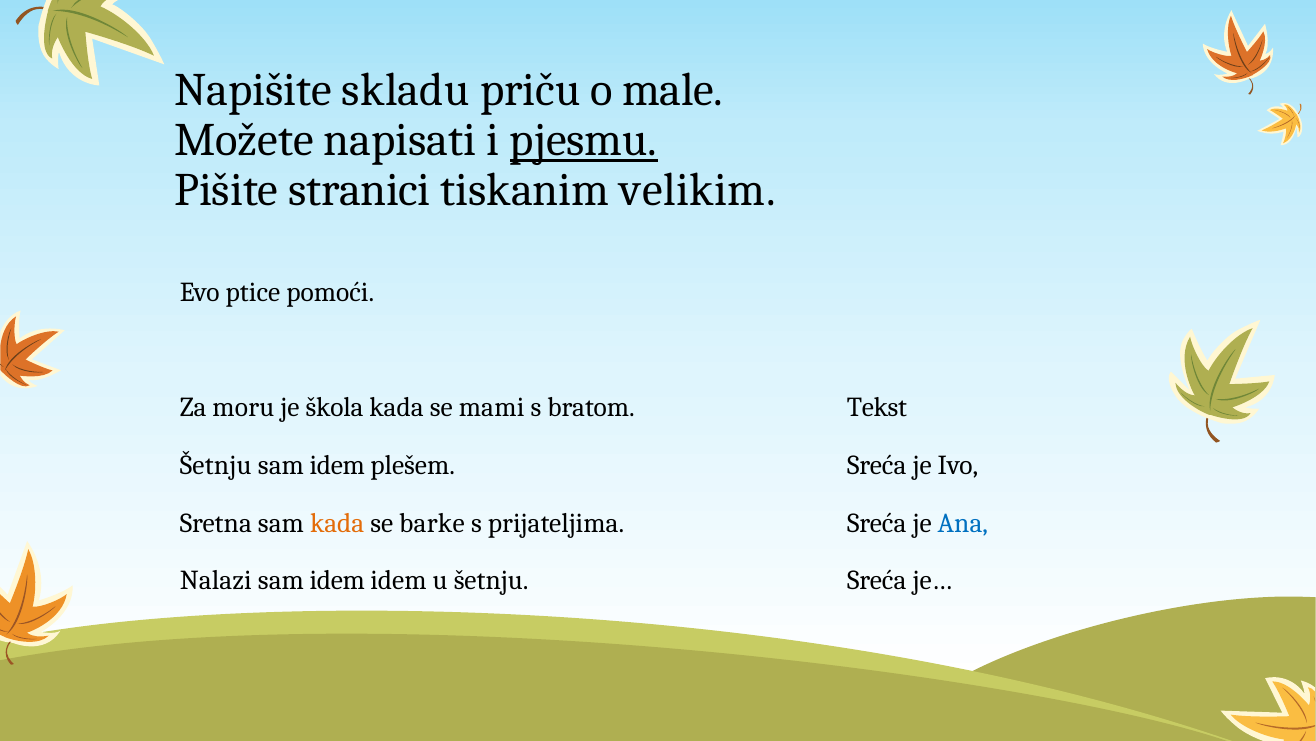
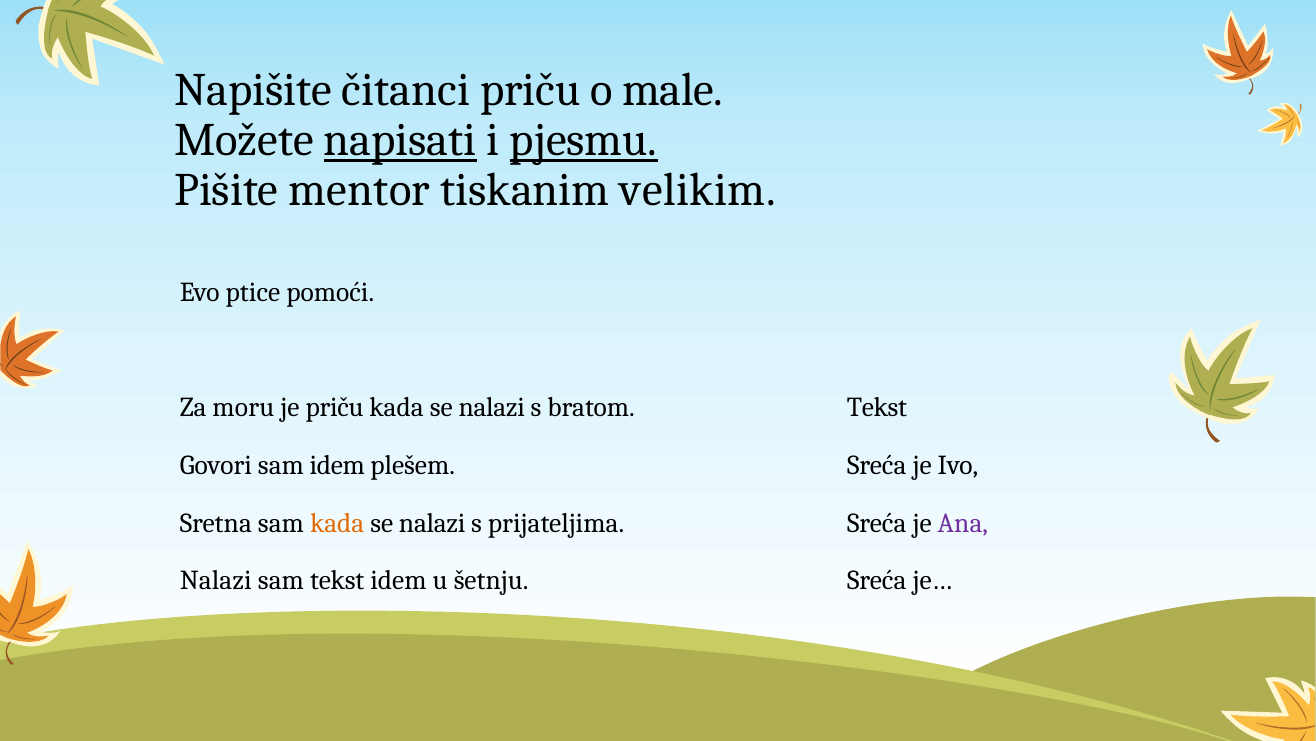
skladu: skladu -> čitanci (406, 90)
napisati underline: none -> present (400, 140)
stranici: stranici -> mentor (359, 190)
je škola: škola -> priču (335, 407)
mami: mami -> nalazi (492, 407)
Šetnju: Šetnju -> Govori (216, 465)
barke: barke -> nalazi (432, 523)
Ana colour: blue -> purple (963, 523)
idem: idem -> tekst (337, 580)
